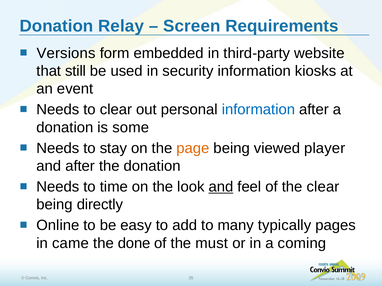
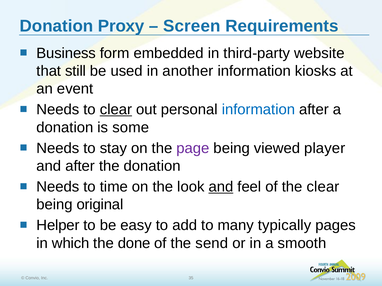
Relay: Relay -> Proxy (121, 26)
Versions: Versions -> Business (66, 53)
security: security -> another (188, 71)
clear underline: none -> present (116, 110)
page colour: orange -> purple (193, 148)
directly: directly -> original (100, 205)
Online: Online -> Helper (58, 226)
came: came -> which (71, 244)
must: must -> send (212, 244)
coming: coming -> smooth (302, 244)
